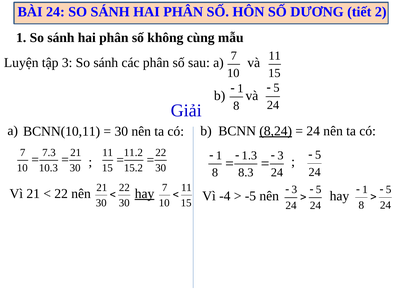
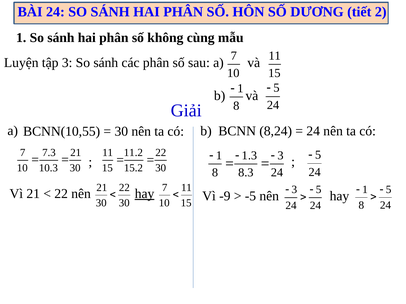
BCNN(10,11: BCNN(10,11 -> BCNN(10,55 (62, 131)
8,24 underline: present -> none (276, 131)
-4: -4 -> -9 (225, 196)
